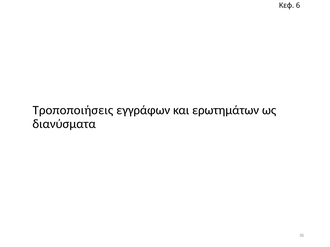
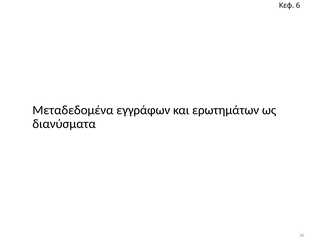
Τροποποιήσεις: Τροποποιήσεις -> Μεταδεδομένα (73, 110)
